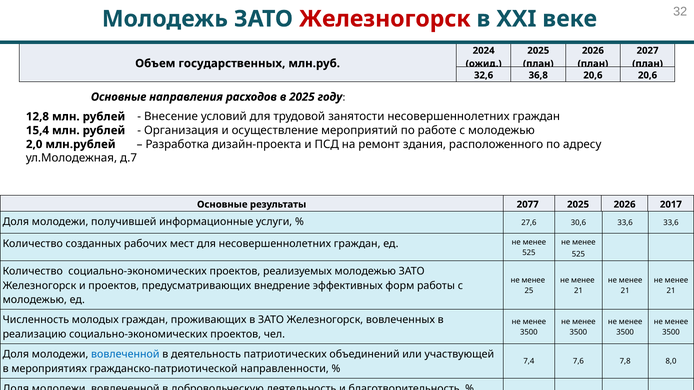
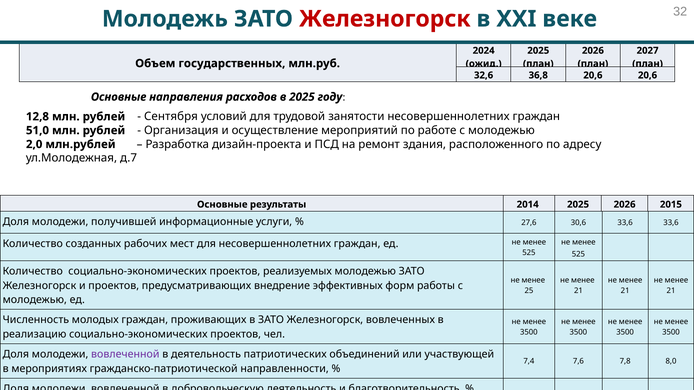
Внесение: Внесение -> Сентября (171, 117)
15,4: 15,4 -> 51,0 (37, 131)
2077: 2077 -> 2014 (528, 205)
2017: 2017 -> 2015 (671, 205)
вовлеченной colour: blue -> purple (125, 355)
